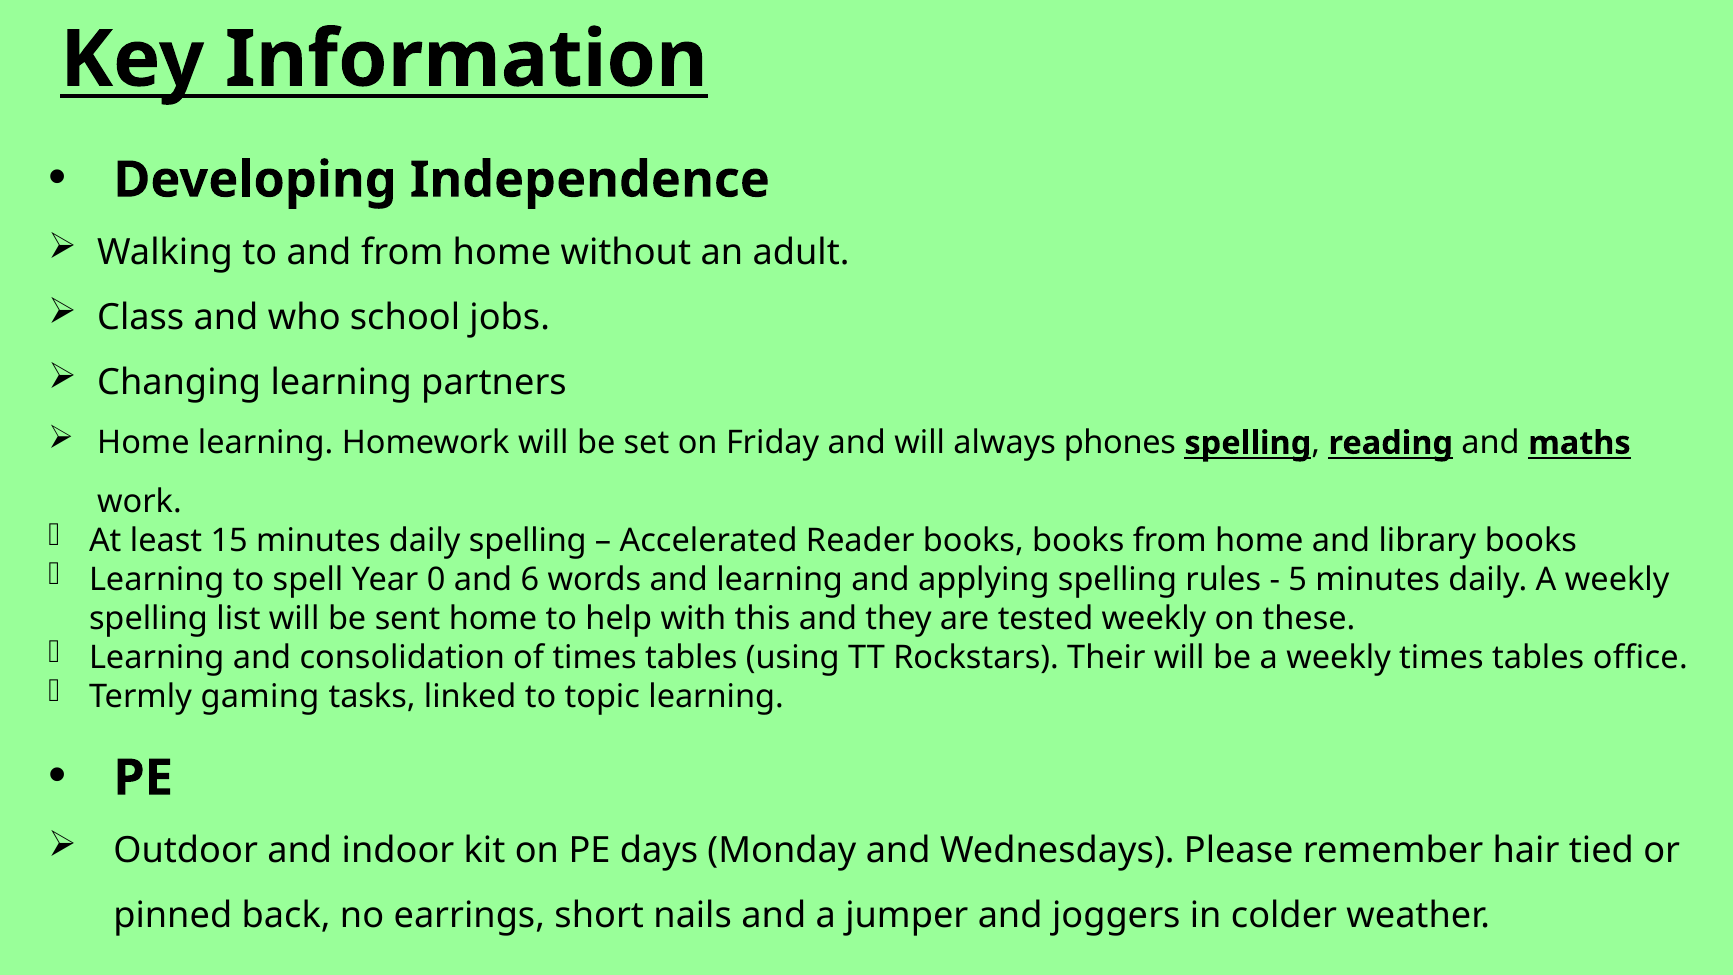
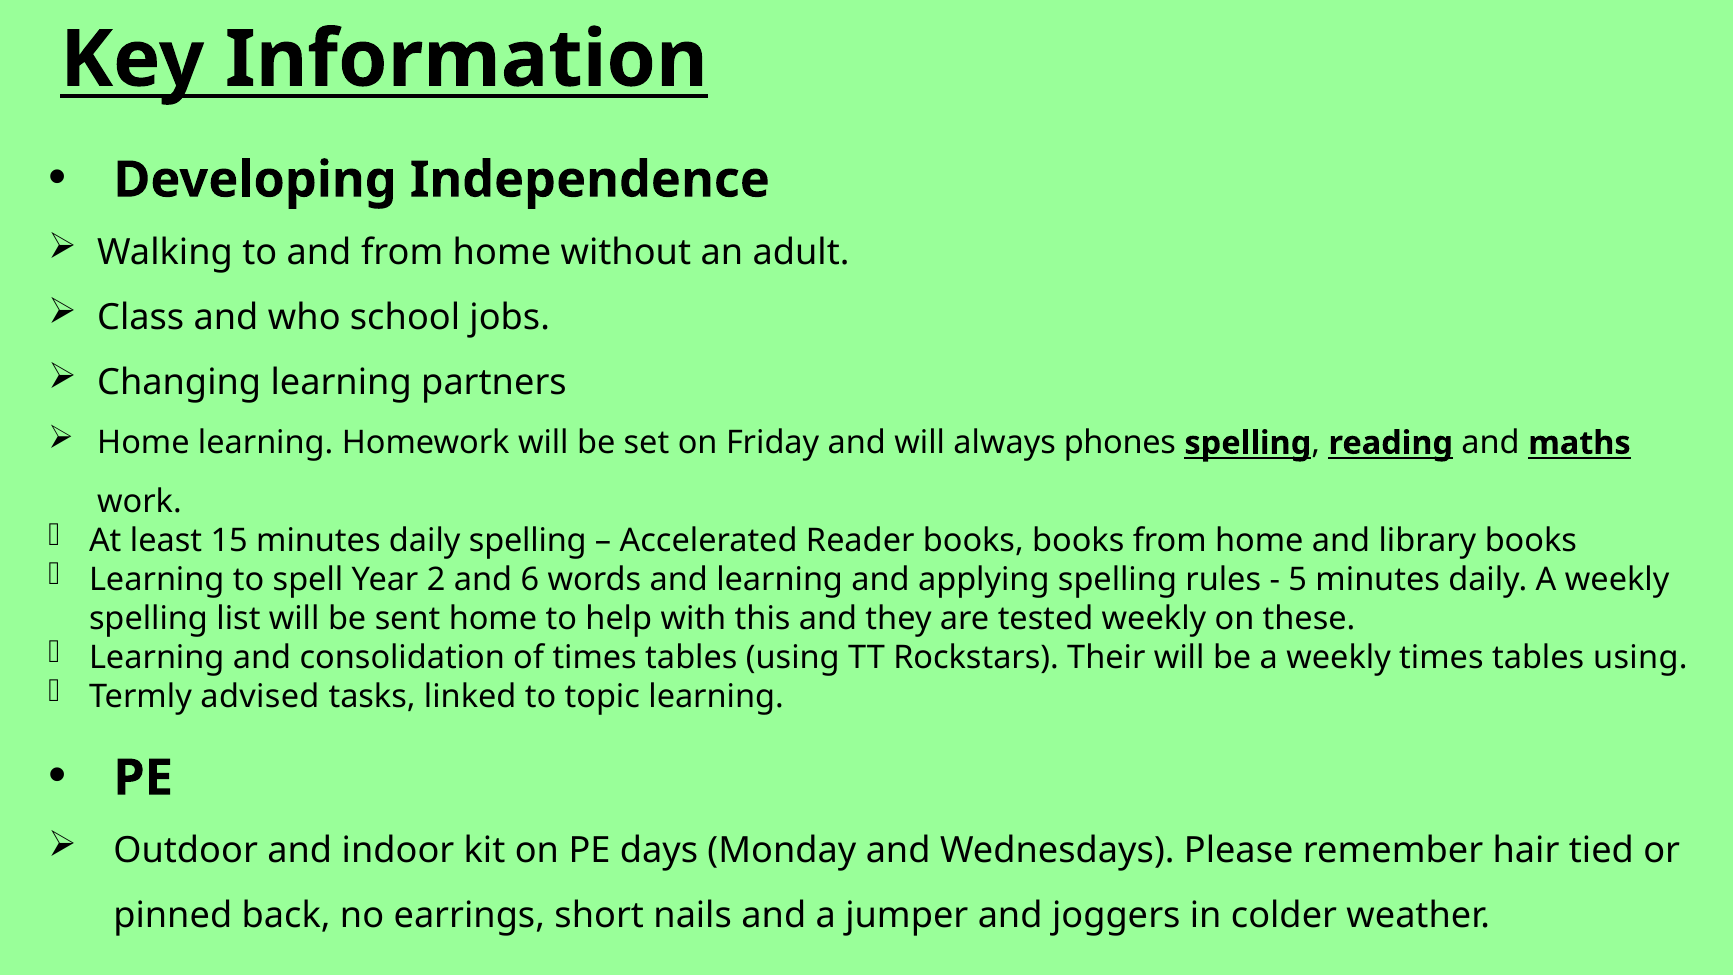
0: 0 -> 2 (436, 579)
weekly times tables office: office -> using (1640, 657)
gaming: gaming -> advised (260, 696)
